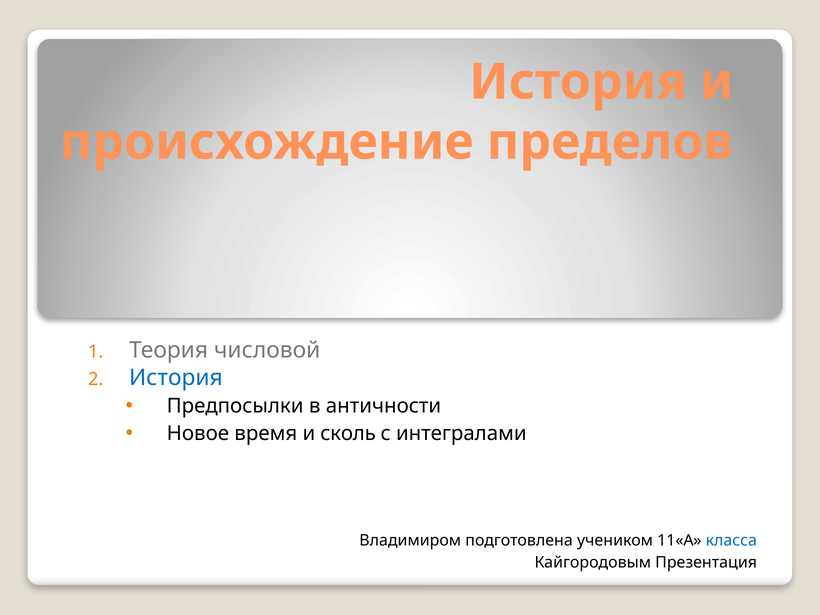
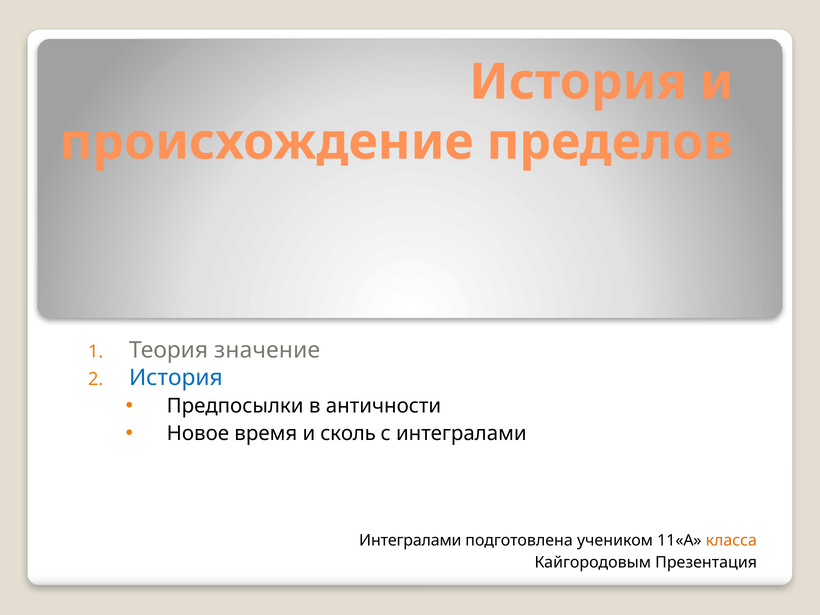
числовой: числовой -> значение (267, 350)
Владимиром: Владимиром -> Интегралами (410, 540)
класса colour: blue -> orange (731, 540)
